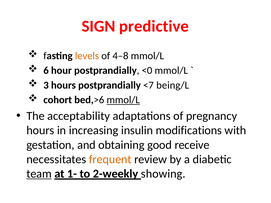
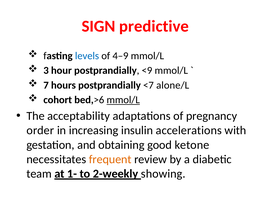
levels colour: orange -> blue (87, 56)
4–8: 4–8 -> 4–9 (120, 56)
6: 6 -> 3 (46, 71)
<0: <0 -> <9 (147, 71)
3: 3 -> 7 (46, 85)
being/L: being/L -> alone/L (173, 85)
hours: hours -> order (40, 131)
modifications: modifications -> accelerations (189, 131)
receive: receive -> ketone (192, 145)
team underline: present -> none (39, 174)
